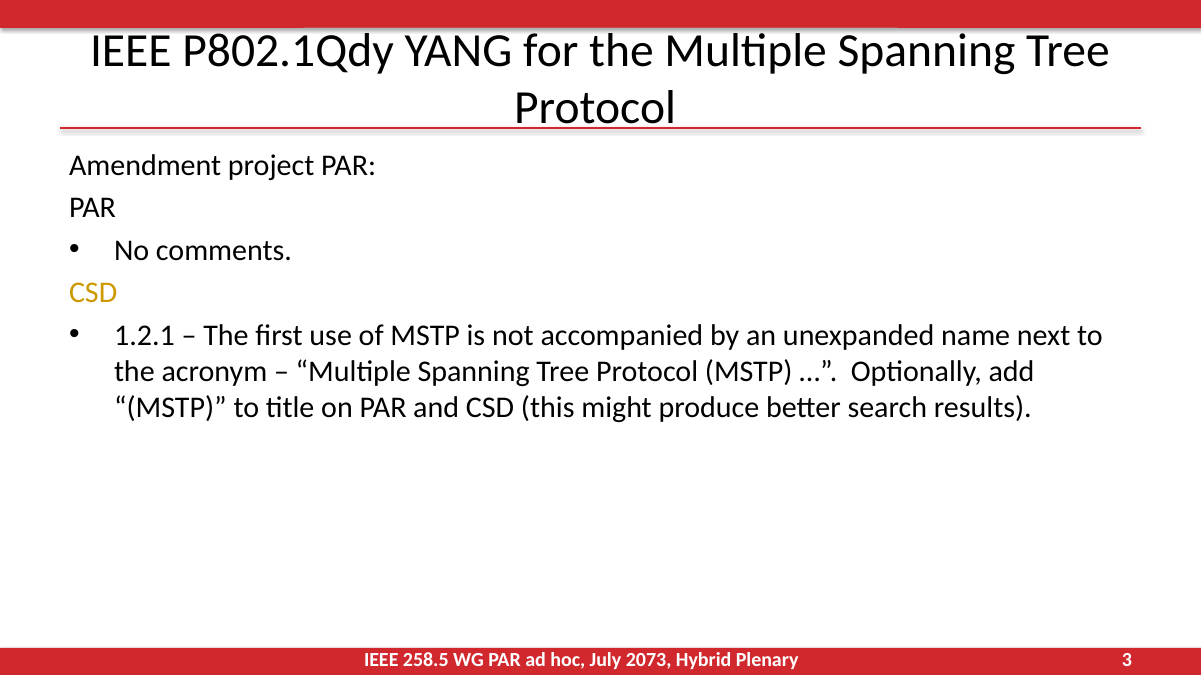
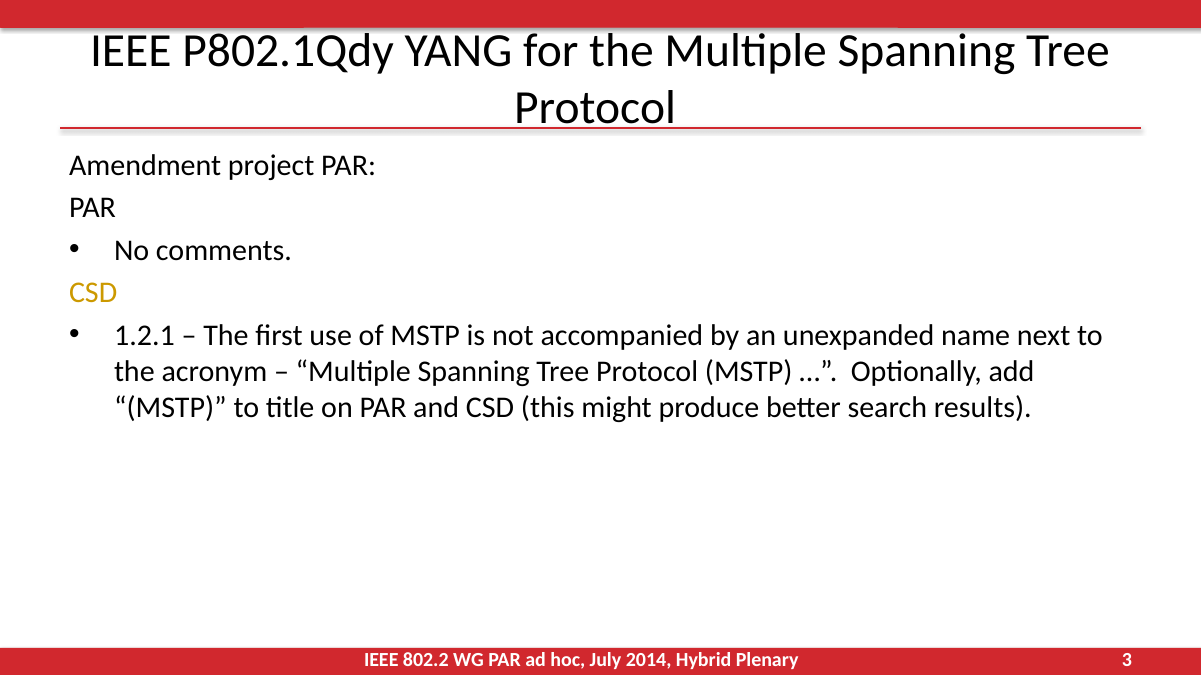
258.5: 258.5 -> 802.2 (426, 661)
2073: 2073 -> 2014 (649, 661)
